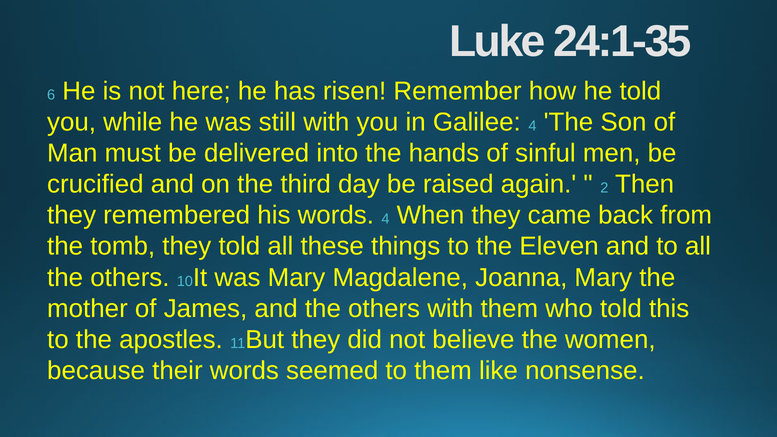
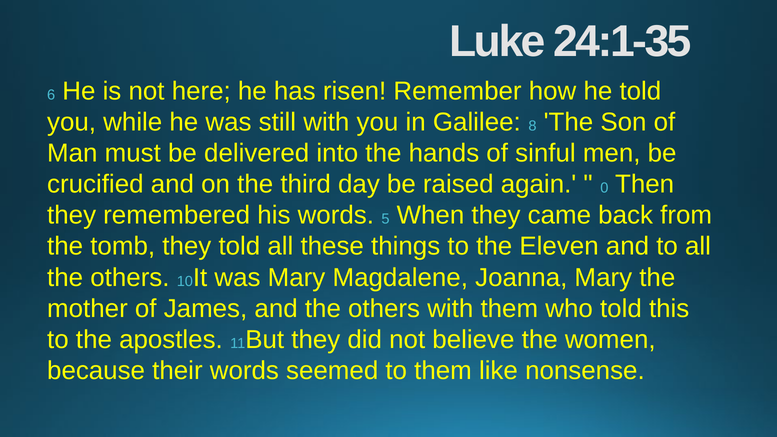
Galilee 4: 4 -> 8 (533, 126)
2: 2 -> 0 (604, 188)
words 4: 4 -> 5 (385, 219)
